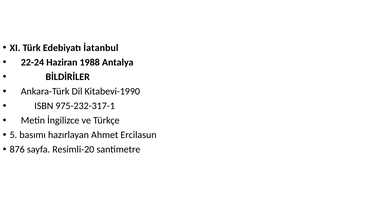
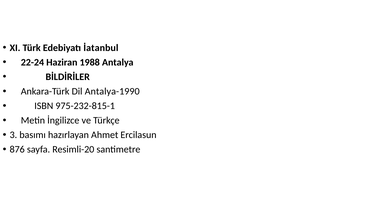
Kitabevi-1990: Kitabevi-1990 -> Antalya-1990 (112, 92)
975-232-317-1: 975-232-317-1 -> 975-232-815-1 (85, 106)
5: 5 -> 3 (13, 135)
